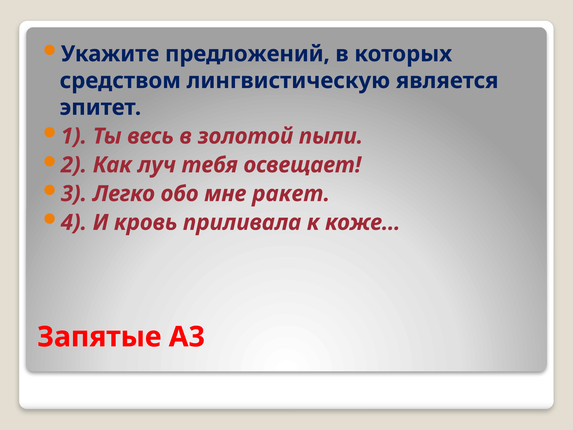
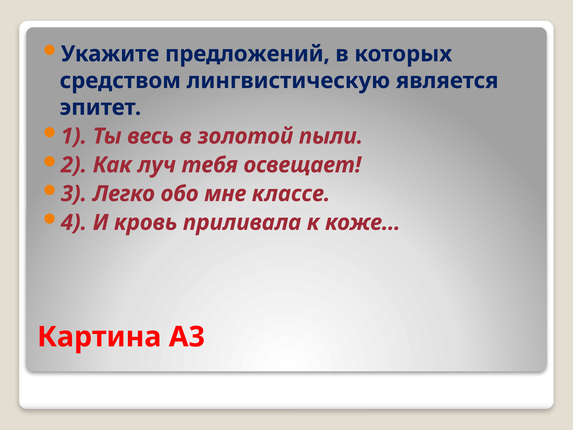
ракет: ракет -> классе (291, 194)
Запятые: Запятые -> Картина (99, 337)
